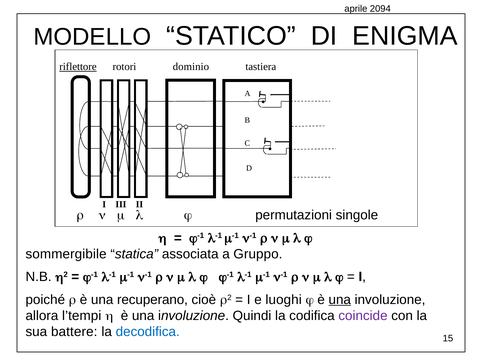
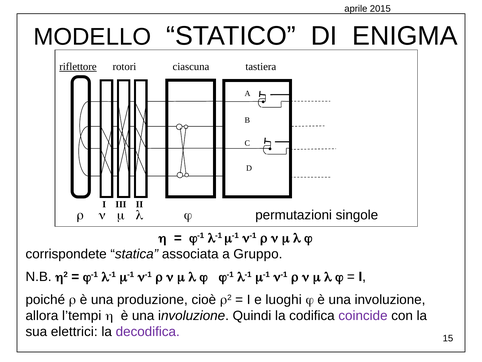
2094: 2094 -> 2015 (380, 9)
dominio: dominio -> ciascuna (191, 66)
sommergibile: sommergibile -> corrispondete (66, 254)
recuperano: recuperano -> produzione (152, 299)
una underline: present -> none (340, 299)
battere: battere -> elettrici (74, 331)
decodifica colour: blue -> purple (148, 331)
